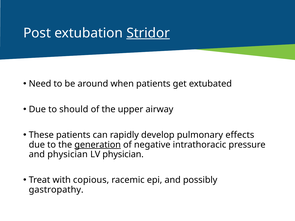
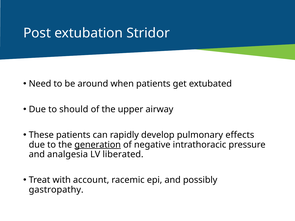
Stridor underline: present -> none (148, 33)
and physician: physician -> analgesia (68, 155)
LV physician: physician -> liberated (123, 155)
copious: copious -> account (91, 180)
